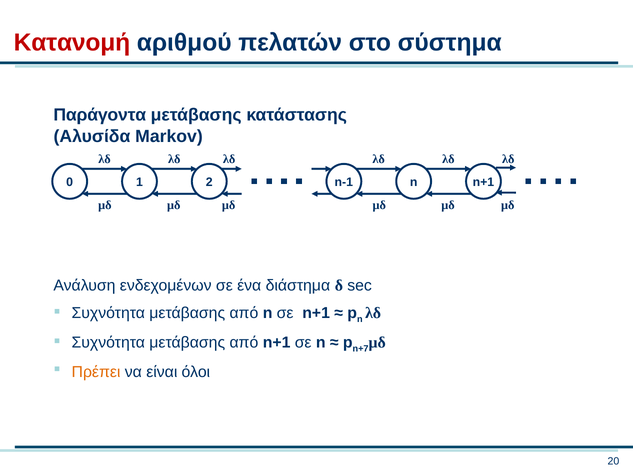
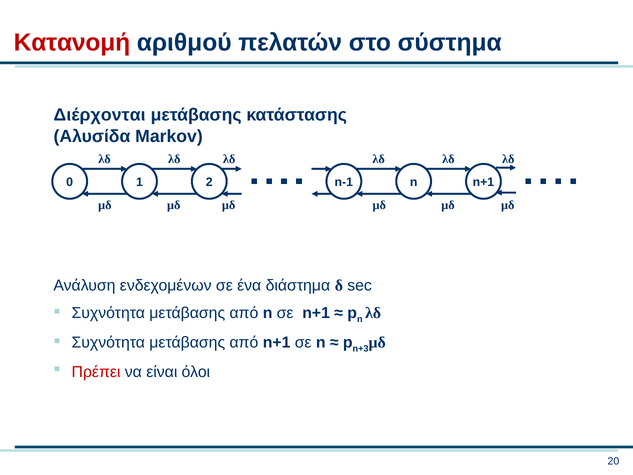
Παράγοντα: Παράγοντα -> Διέρχονται (100, 115)
n+7: n+7 -> n+3 (361, 349)
Πρέπει colour: orange -> red (96, 372)
